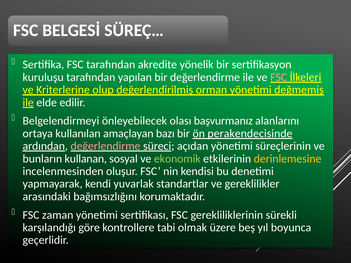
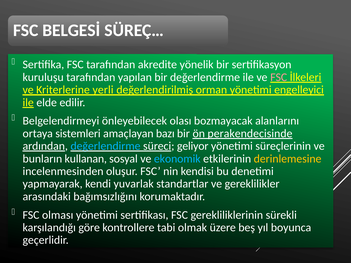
olup: olup -> yerli (103, 90)
değmemiş: değmemiş -> engelleyici (299, 90)
başvurmanız: başvurmanız -> bozmayacak (223, 121)
kullanılan: kullanılan -> sistemleri (78, 134)
değerlendirme colour: pink -> light blue (106, 146)
açıdan: açıdan -> geliyor (193, 146)
ekonomik colour: light green -> light blue (177, 159)
zaman: zaman -> olması (58, 215)
